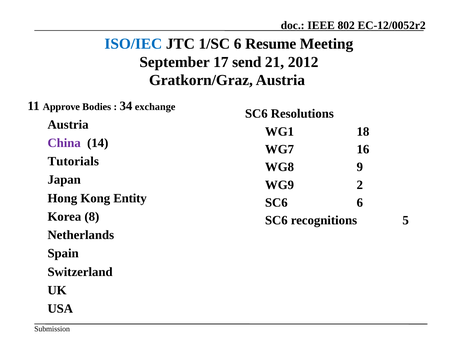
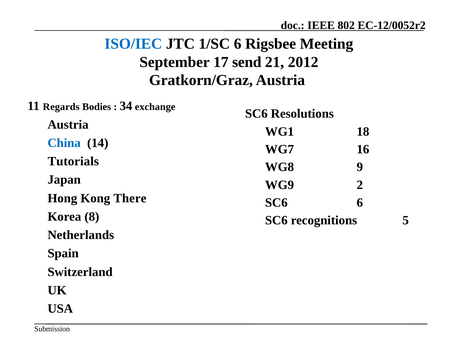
Resume: Resume -> Rigsbee (271, 44)
Approve: Approve -> Regards (61, 107)
China colour: purple -> blue (64, 143)
Entity: Entity -> There (130, 198)
